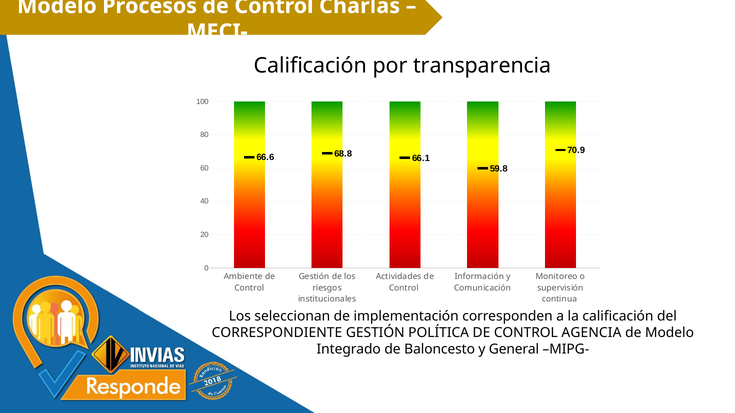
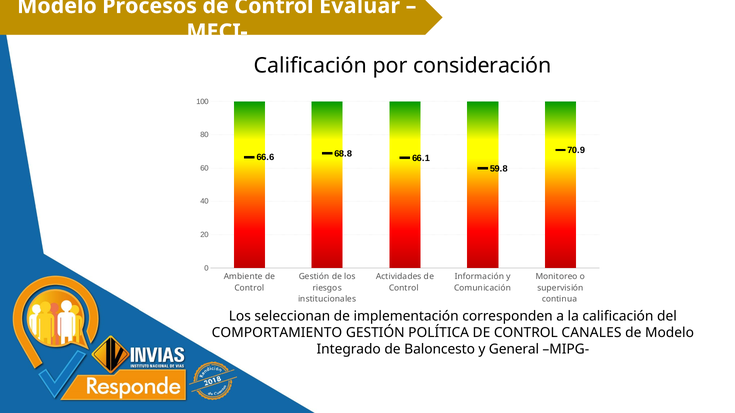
Charlas: Charlas -> Evaluar (360, 6)
transparencia: transparencia -> consideración (482, 66)
CORRESPONDIENTE: CORRESPONDIENTE -> COMPORTAMIENTO (277, 333)
AGENCIA: AGENCIA -> CANALES (591, 333)
